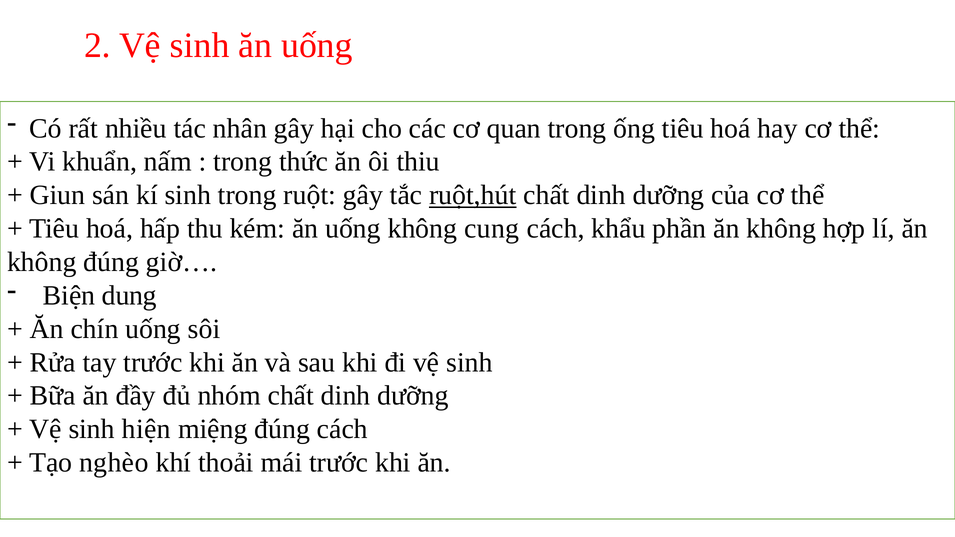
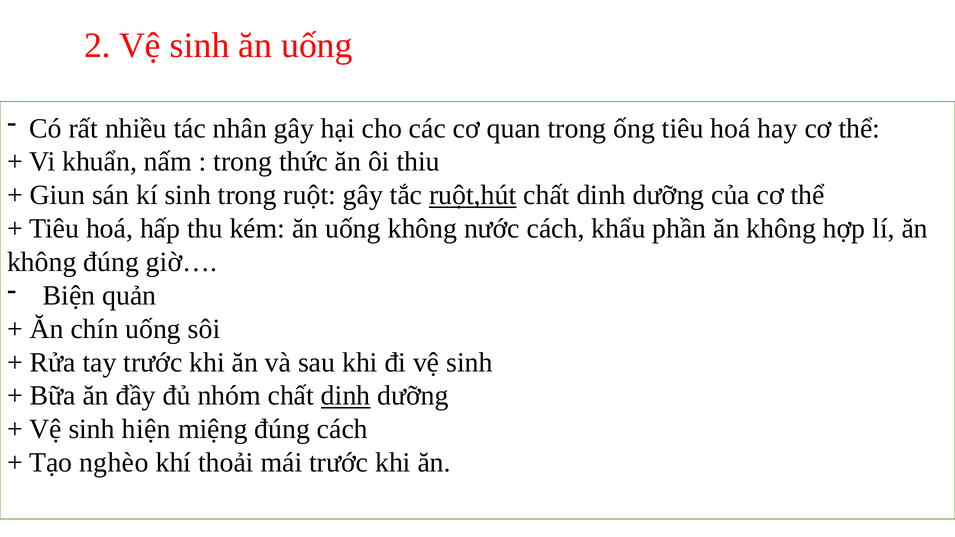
cung: cung -> nước (492, 229)
dung: dung -> quản (129, 296)
dinh underline: none -> present (346, 396)
